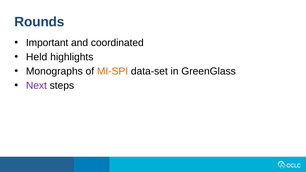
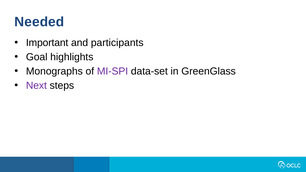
Rounds: Rounds -> Needed (39, 22)
coordinated: coordinated -> participants (117, 43)
Held: Held -> Goal (37, 57)
MI-SPI colour: orange -> purple (113, 71)
